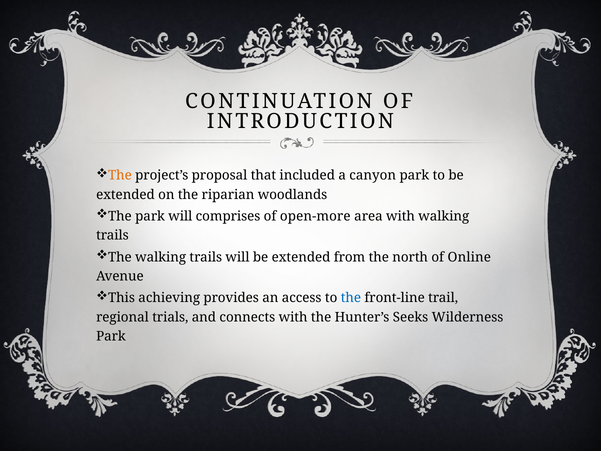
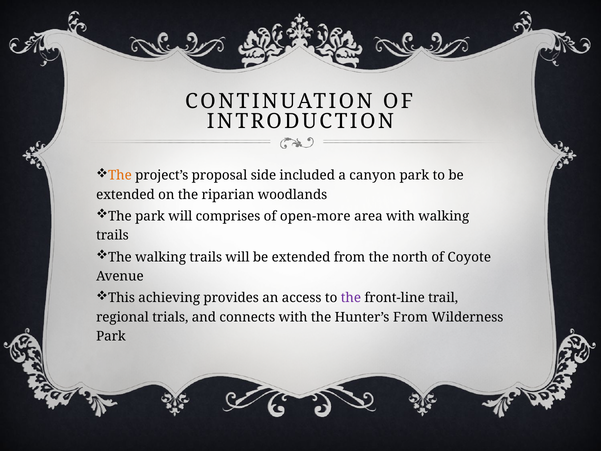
that: that -> side (263, 175)
Online: Online -> Coyote (469, 257)
the colour: blue -> purple (351, 298)
Hunter’s Seeks: Seeks -> From (410, 317)
